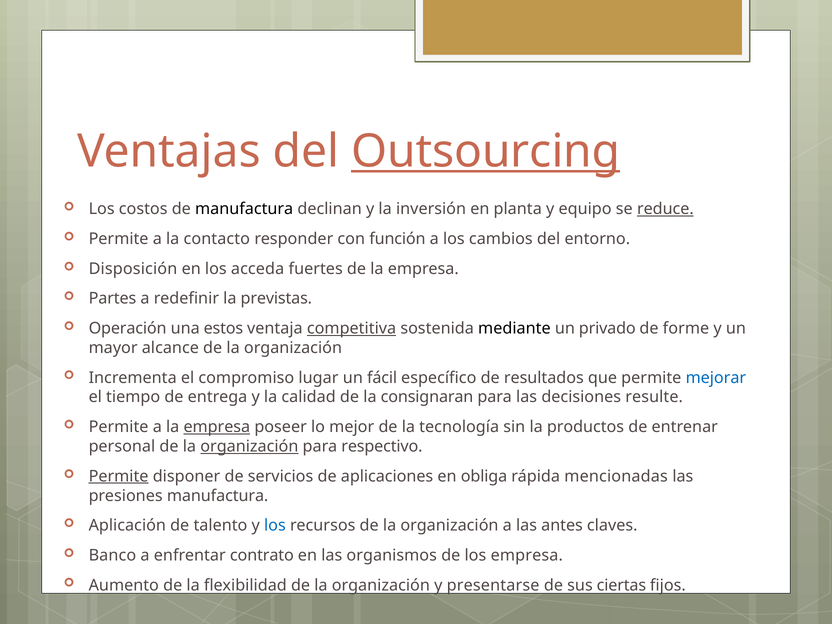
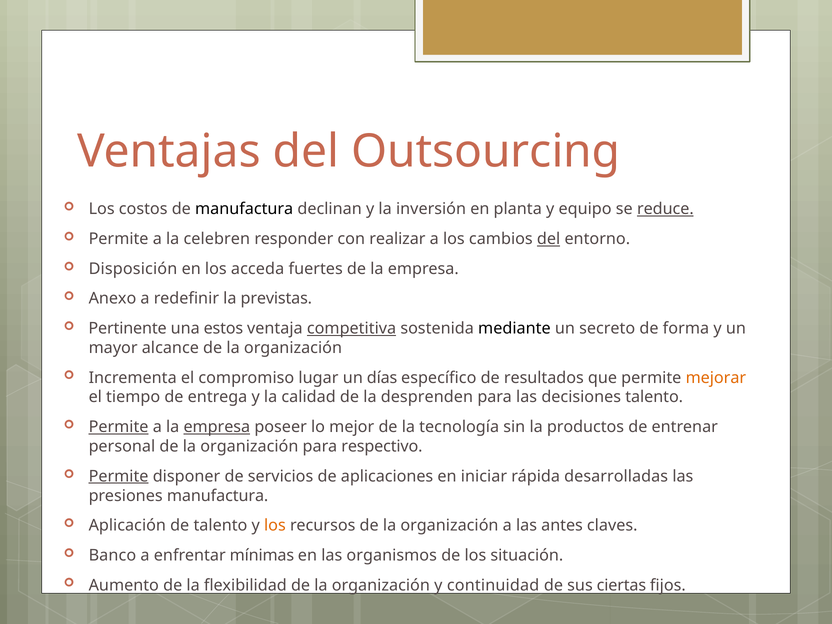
Outsourcing underline: present -> none (486, 151)
contacto: contacto -> celebren (217, 239)
función: función -> realizar (397, 239)
del underline: none -> present (549, 239)
Partes: Partes -> Anexo (112, 299)
Operación: Operación -> Pertinente (128, 328)
privado: privado -> secreto (607, 328)
forme: forme -> forma (686, 328)
fácil: fácil -> días (382, 378)
mejorar colour: blue -> orange (716, 378)
consignaran: consignaran -> desprenden (427, 397)
decisiones resulte: resulte -> talento (654, 397)
Permite underline: none -> present (119, 427)
organización underline: present -> none (249, 446)
obliga: obliga -> iniciar (484, 476)
mencionadas: mencionadas -> desarrolladas (616, 476)
los colour: blue -> orange (275, 526)
contrato: contrato -> mínimas (262, 555)
los empresa: empresa -> situación (527, 555)
presentarse: presentarse -> continuidad (493, 585)
